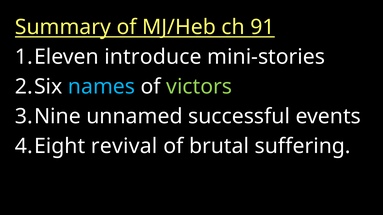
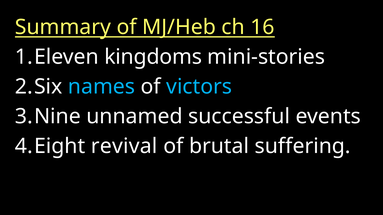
91: 91 -> 16 (262, 27)
introduce: introduce -> kingdoms (153, 57)
victors colour: light green -> light blue (199, 87)
